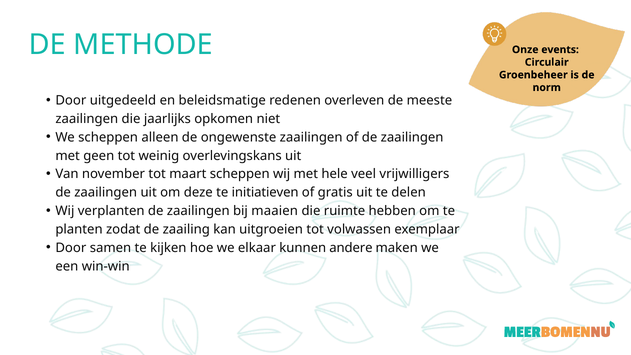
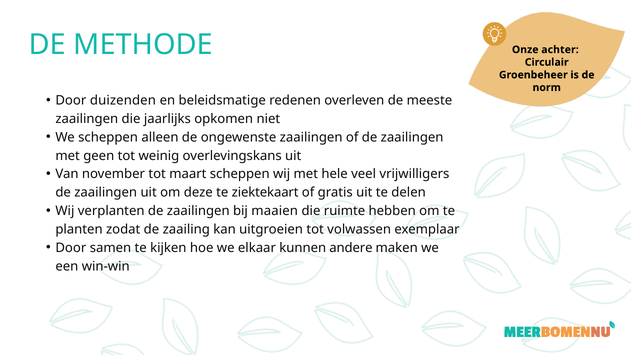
events: events -> achter (560, 50)
uitgedeeld: uitgedeeld -> duizenden (123, 100)
initiatieven: initiatieven -> ziektekaart (265, 193)
